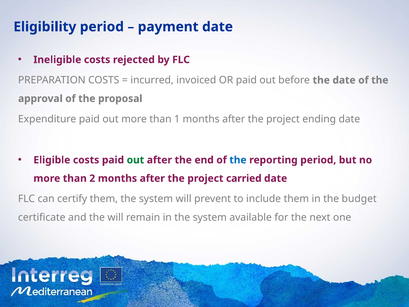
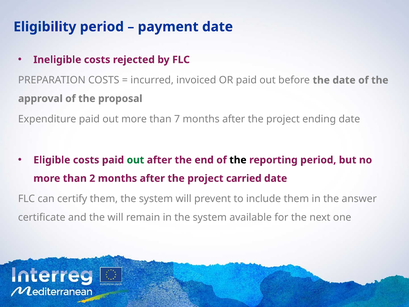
1: 1 -> 7 (177, 119)
the colour: blue -> black (238, 160)
budget: budget -> answer (359, 199)
